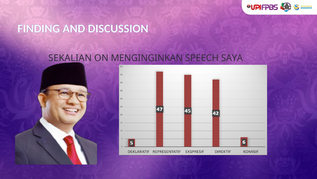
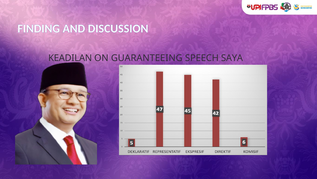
SEKALIAN: SEKALIAN -> KEADILAN (70, 58)
MENGINGINKAN: MENGINGINKAN -> GUARANTEEING (147, 58)
